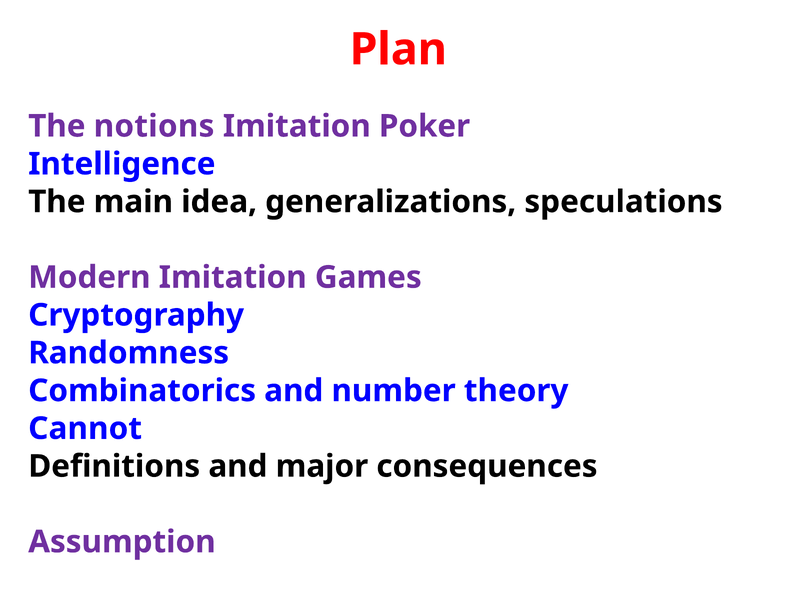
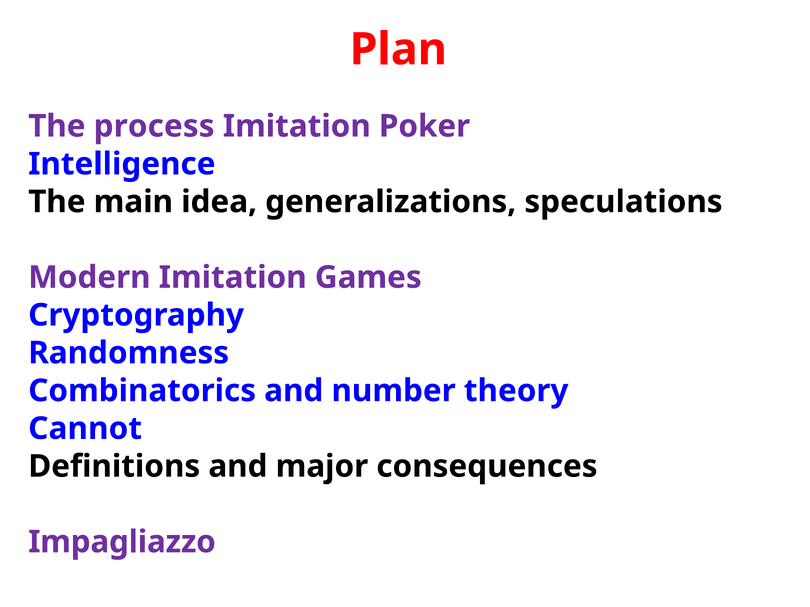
notions: notions -> process (154, 126)
Assumption: Assumption -> Impagliazzo (122, 542)
